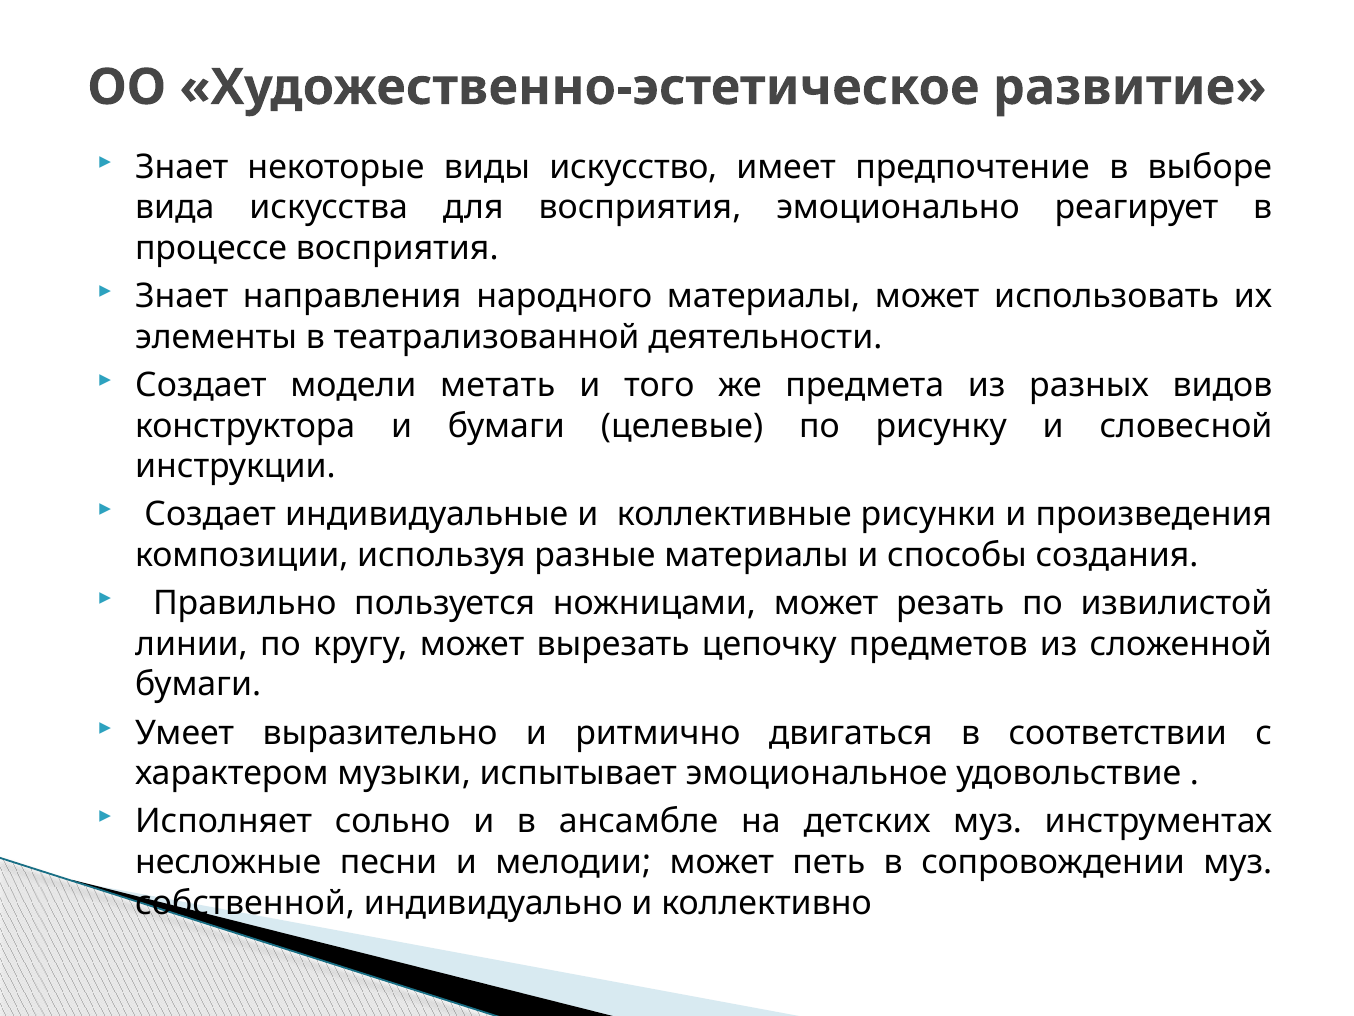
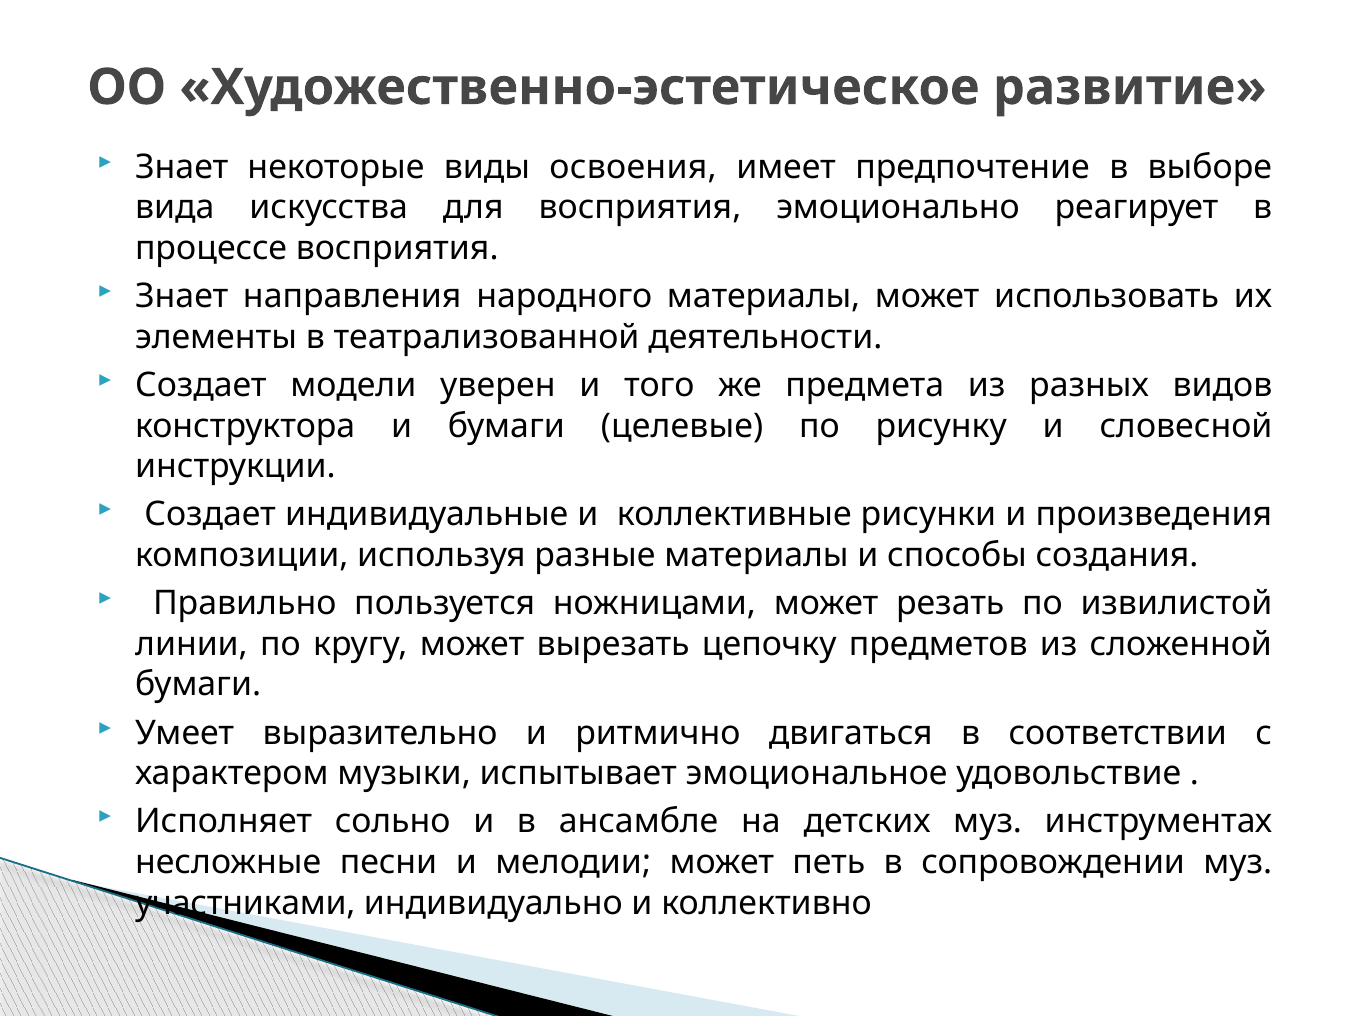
искусство: искусство -> освоения (633, 167)
метать: метать -> уверен (498, 385)
собственной: собственной -> участниками (245, 903)
